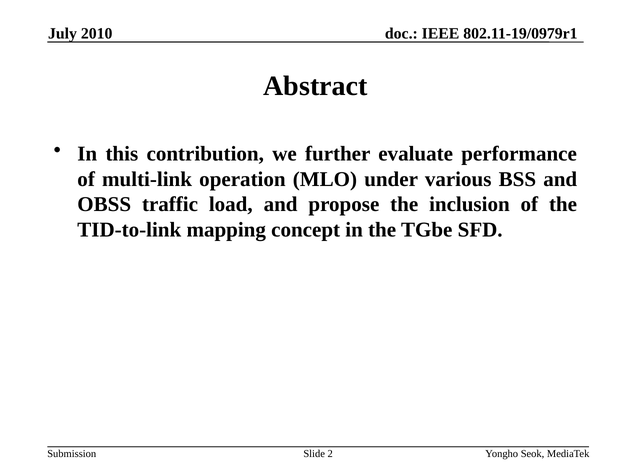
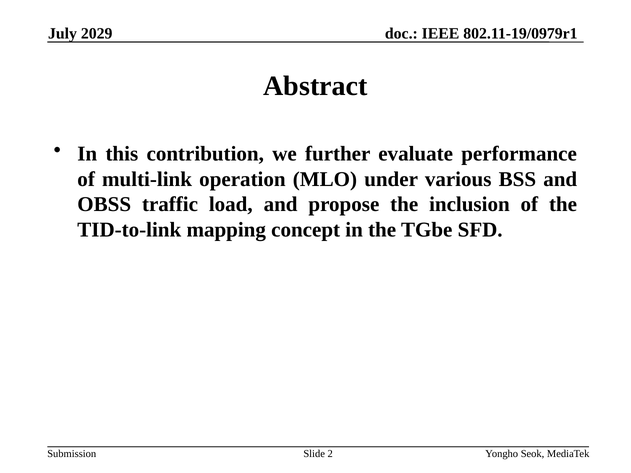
2010: 2010 -> 2029 (97, 34)
